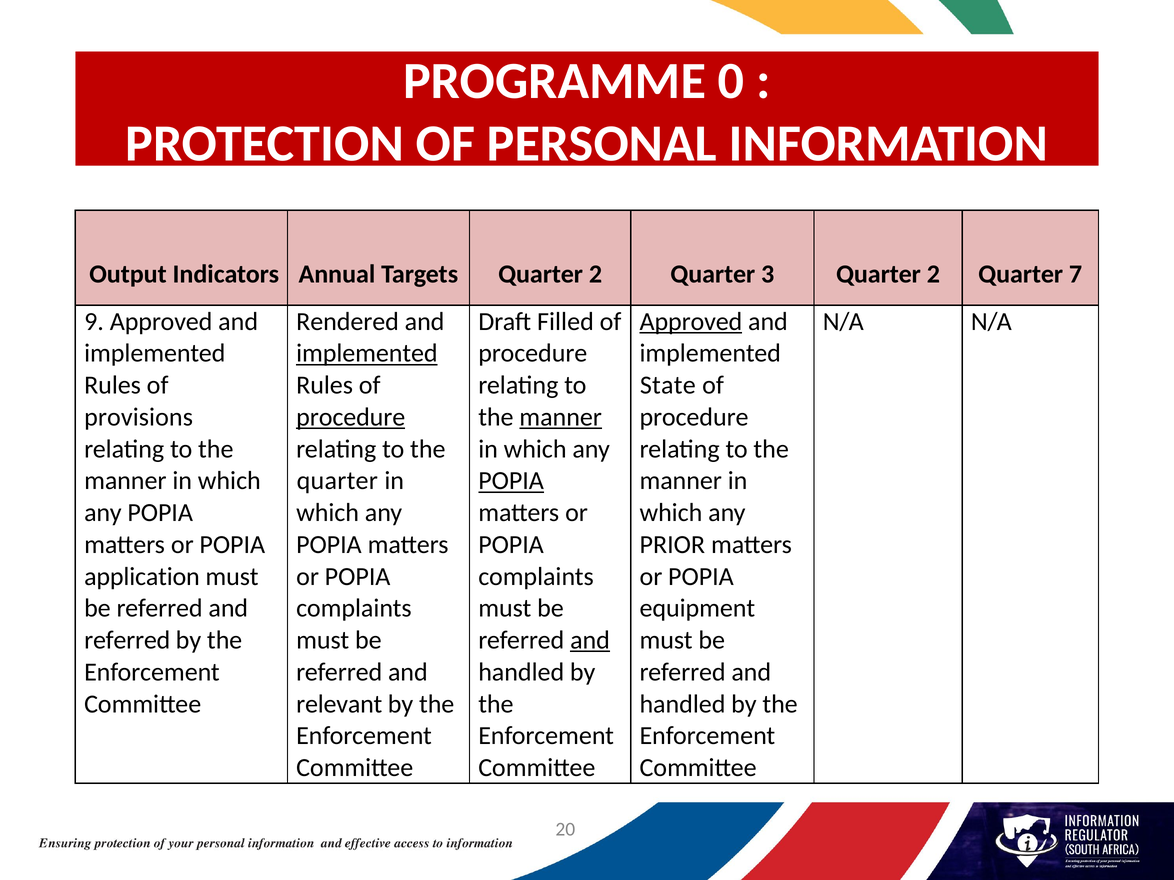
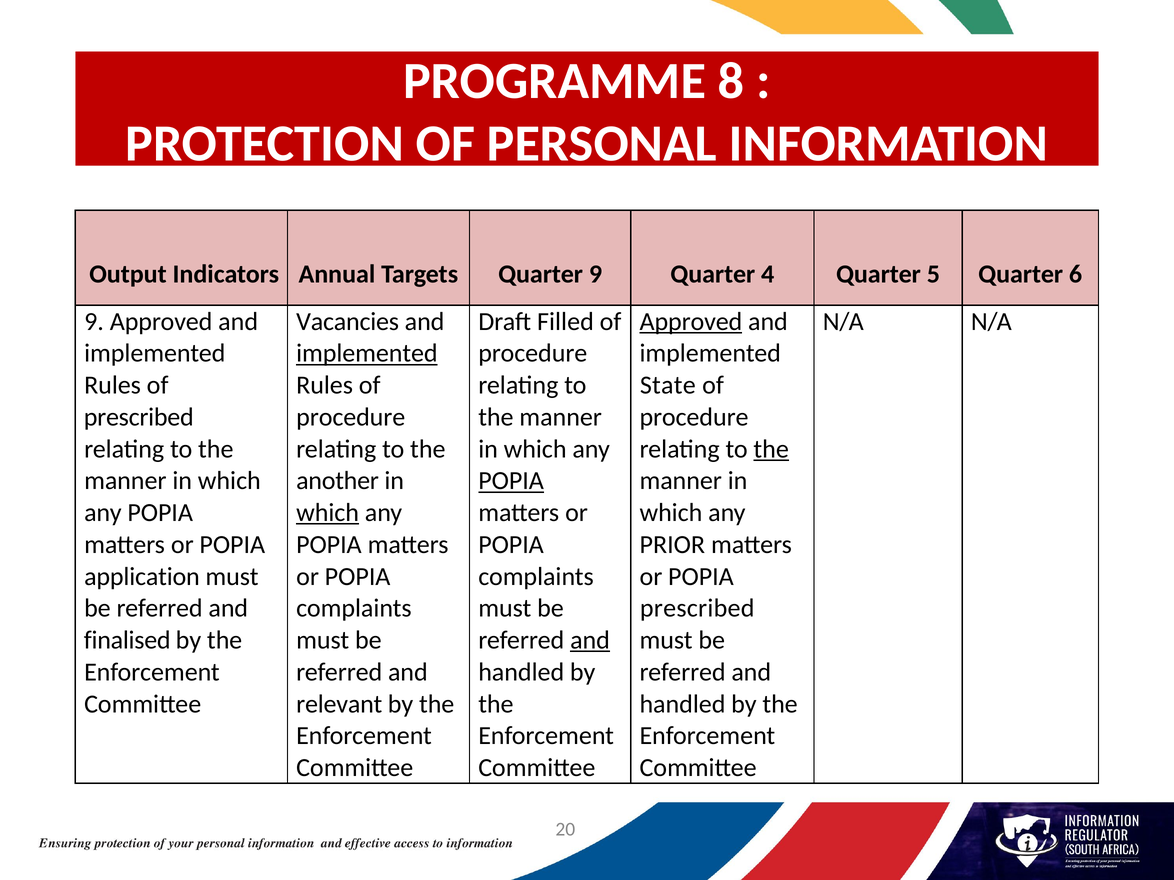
0: 0 -> 8 (731, 81)
Targets Quarter 2: 2 -> 9 (595, 274)
3: 3 -> 4 (768, 274)
2: 2 -> 5 (933, 274)
7: 7 -> 6 (1076, 274)
Rendered: Rendered -> Vacancies (348, 322)
provisions: provisions -> prescribed (139, 417)
procedure underline: present -> none (351, 417)
manner underline: present -> none (561, 417)
the underline: none -> present (771, 449)
quarter: quarter -> another (338, 481)
which underline: none -> present (328, 513)
equipment: equipment -> prescribed (697, 609)
referred: referred -> finalised (127, 641)
